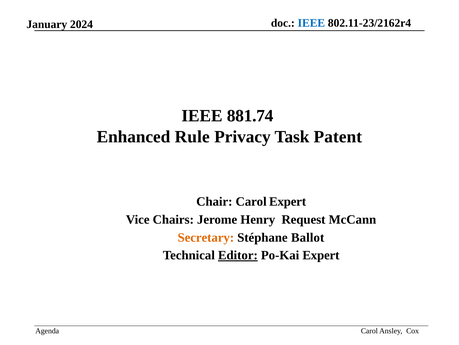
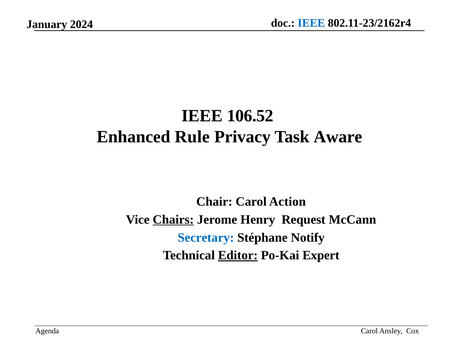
881.74: 881.74 -> 106.52 (250, 116)
Patent: Patent -> Aware (338, 136)
Carol Expert: Expert -> Action (288, 201)
Chairs underline: none -> present (173, 219)
Secretary colour: orange -> blue (206, 237)
Ballot: Ballot -> Notify (308, 237)
